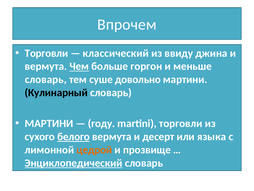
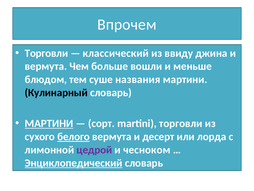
Чем underline: present -> none (79, 66)
горгон: горгон -> вошли (146, 66)
словарь: словарь -> блюдом (46, 79)
довольно: довольно -> названия (138, 79)
МАРТИНИ underline: none -> present (49, 123)
году: году -> сорт (101, 123)
языка: языка -> лорда (212, 136)
цедрой colour: orange -> purple (94, 149)
прозвище: прозвище -> чесноком (147, 149)
